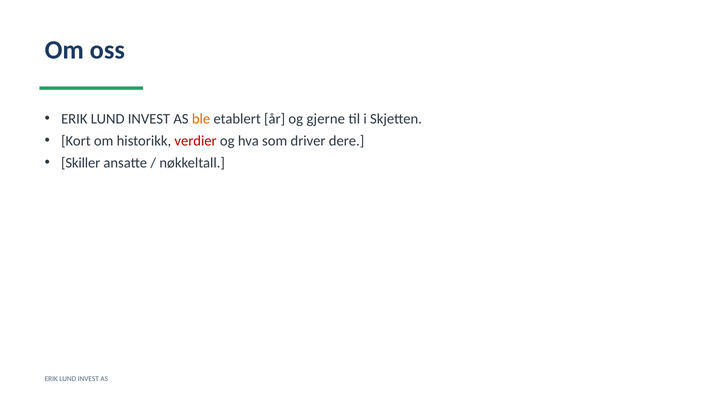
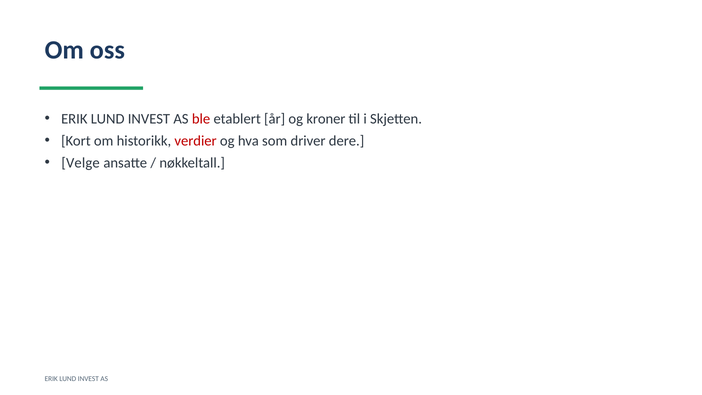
ble colour: orange -> red (201, 119)
gjerne: gjerne -> kroner (326, 119)
Skiller: Skiller -> Velge (81, 163)
